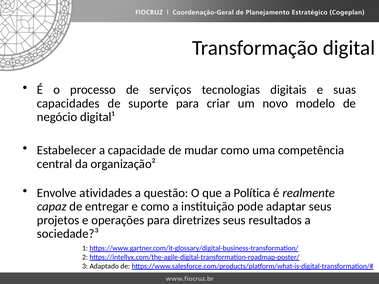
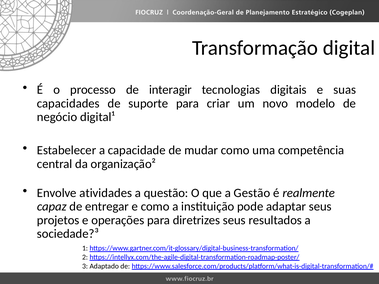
serviços: serviços -> interagir (170, 90)
Política: Política -> Gestão (252, 193)
